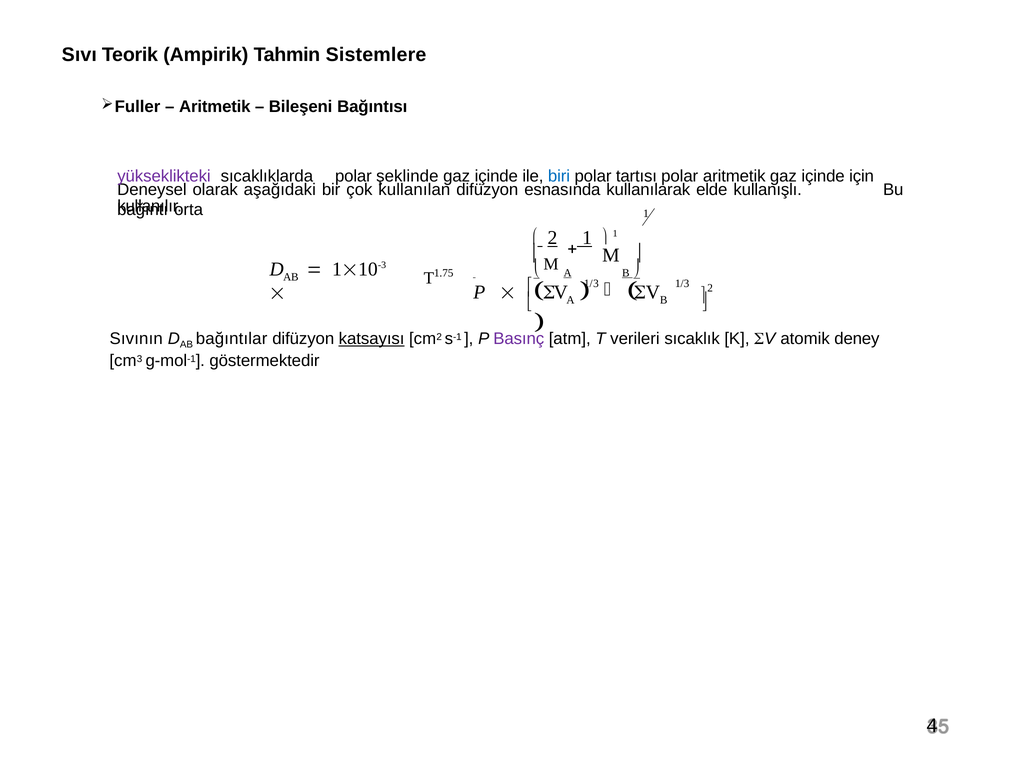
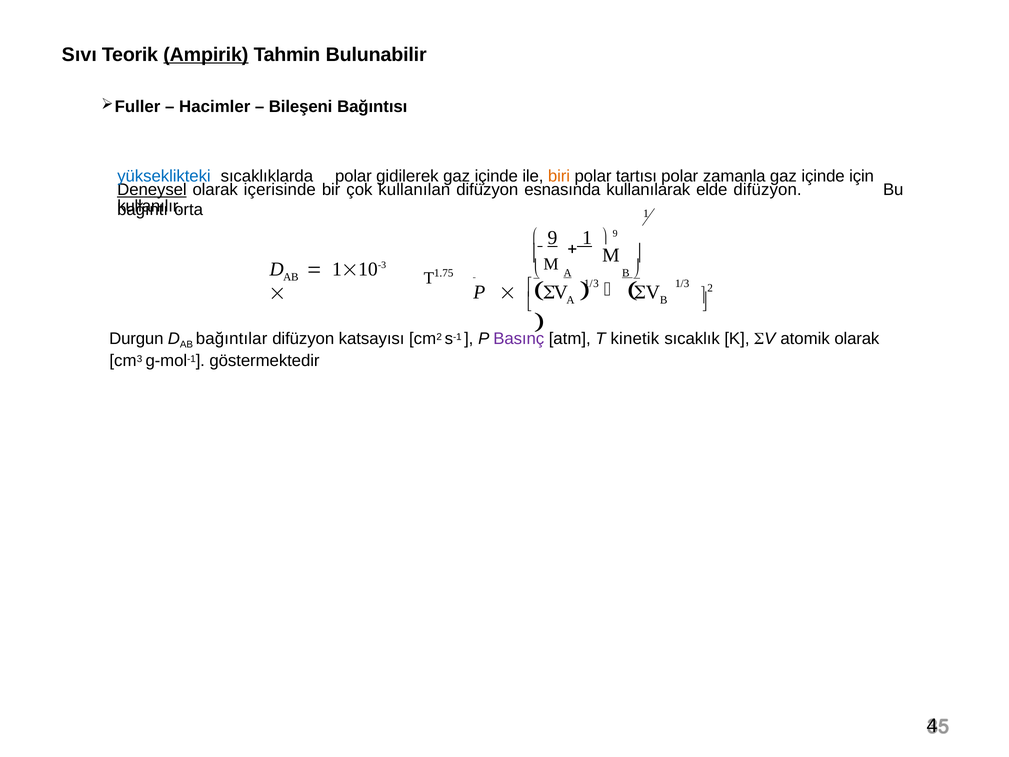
Ampirik underline: none -> present (206, 55)
Sistemlere: Sistemlere -> Bulunabilir (376, 55)
Aritmetik: Aritmetik -> Hacimler (215, 107)
yükseklikteki colour: purple -> blue (164, 176)
şeklinde: şeklinde -> gidilerek (407, 176)
biri colour: blue -> orange (559, 176)
polar aritmetik: aritmetik -> zamanla (734, 176)
Deneysel underline: none -> present (152, 190)
aşağıdaki: aşağıdaki -> içerisinde (280, 190)
elde kullanışlı: kullanışlı -> difüzyon (768, 190)
1: 1 -> 9 (615, 233)
2: 2 -> 9 (553, 238)
Sıvının: Sıvının -> Durgun (136, 339)
katsayısı underline: present -> none (372, 339)
verileri: verileri -> kinetik (635, 339)
atomik deney: deney -> olarak (857, 339)
